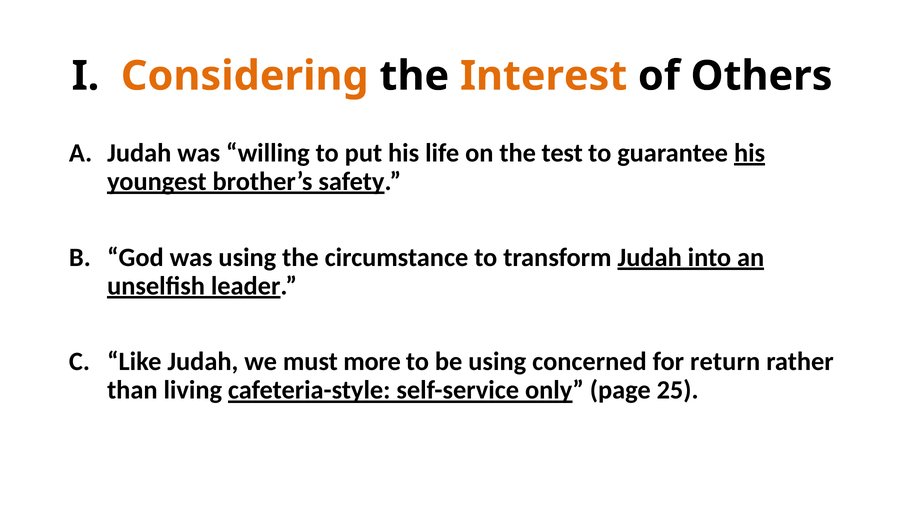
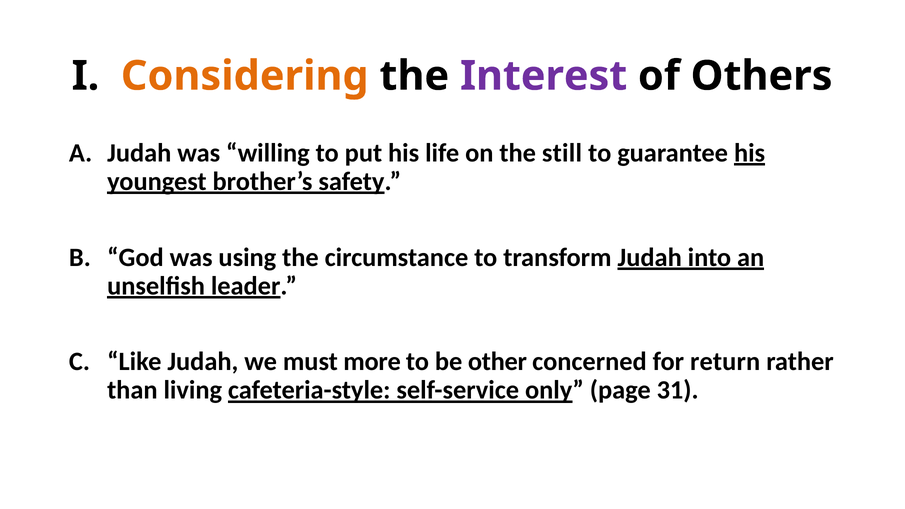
Interest colour: orange -> purple (544, 76)
test: test -> still (562, 153)
be using: using -> other (497, 362)
25: 25 -> 31 (678, 390)
